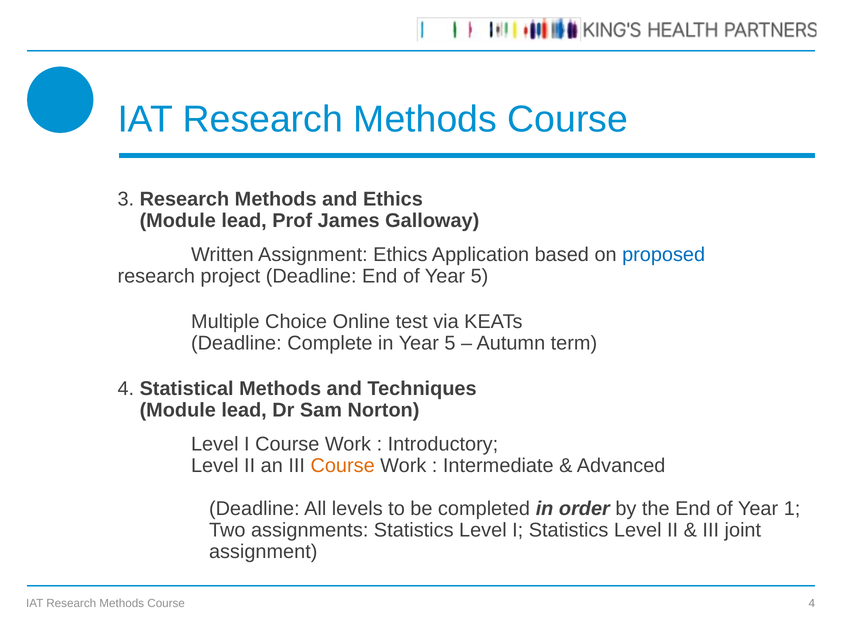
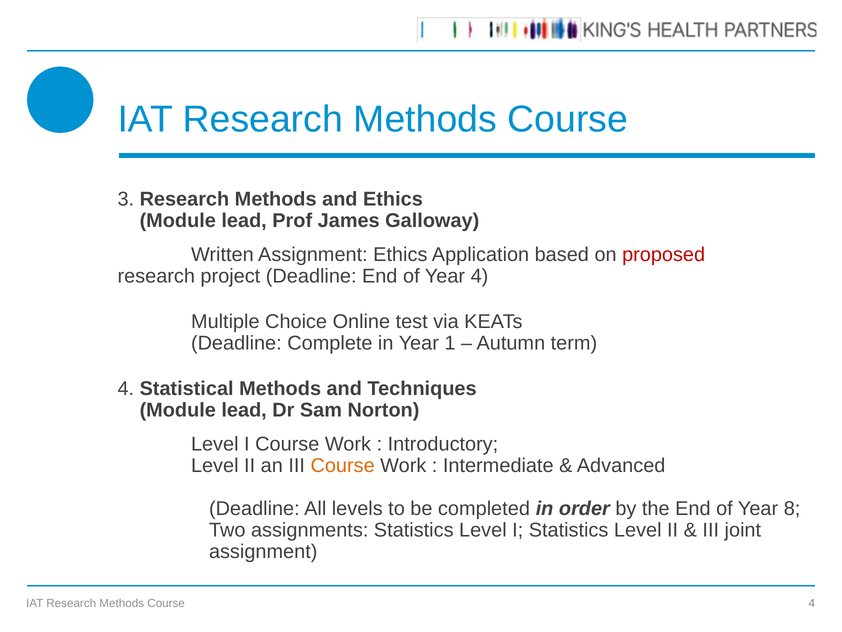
proposed colour: blue -> red (664, 255)
of Year 5: 5 -> 4 (480, 276)
in Year 5: 5 -> 1 (450, 343)
1: 1 -> 8 (792, 508)
